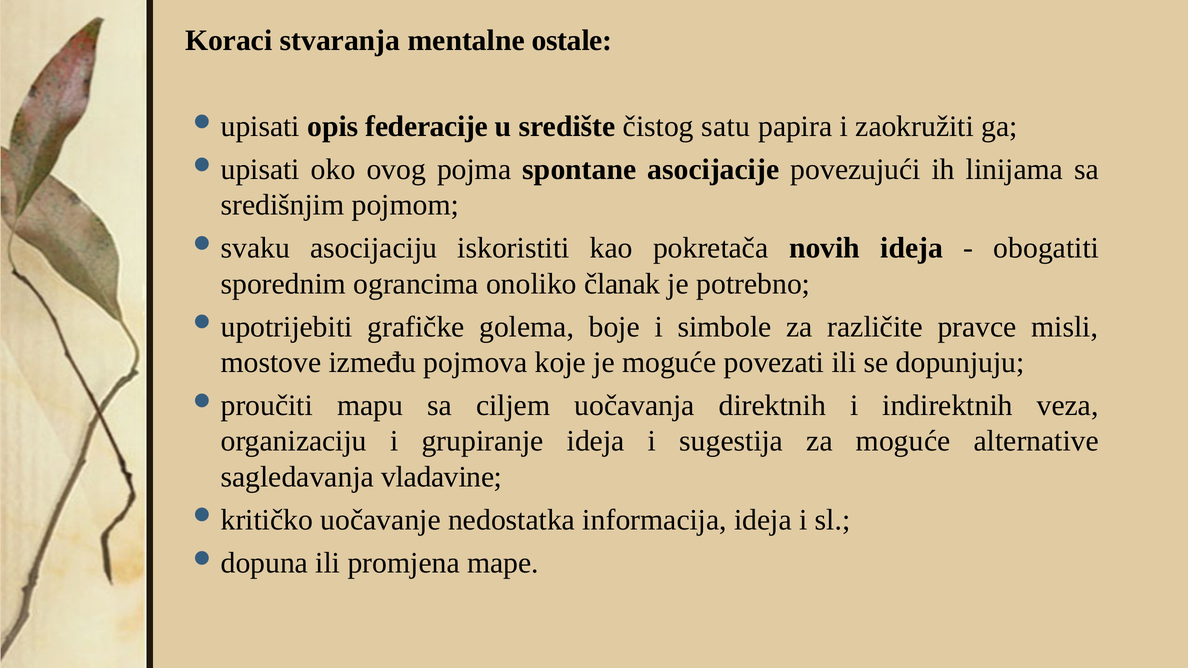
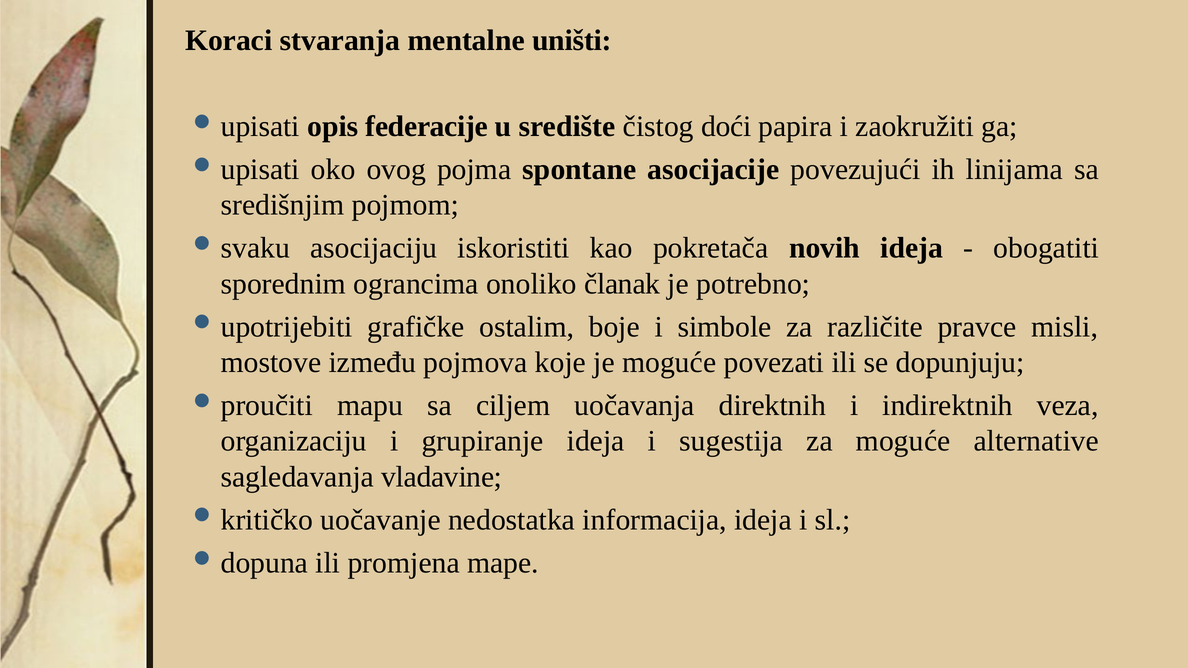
ostale: ostale -> uništi (572, 40)
satu: satu -> doći (726, 126)
golema: golema -> ostalim (527, 327)
